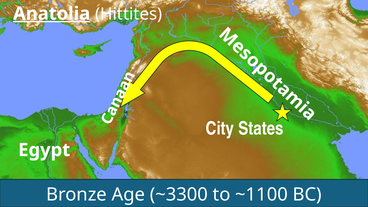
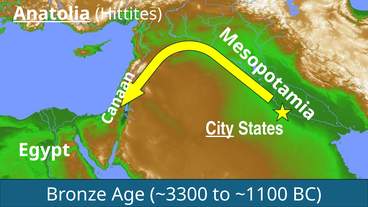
City underline: none -> present (220, 128)
